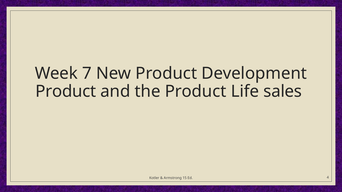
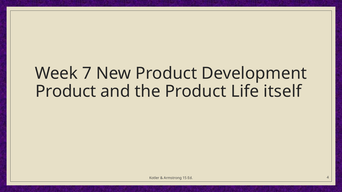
sales: sales -> itself (283, 92)
